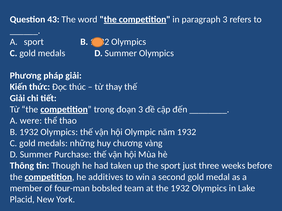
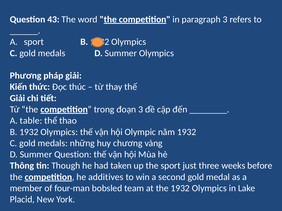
were: were -> table (31, 121)
Summer Purchase: Purchase -> Question (73, 155)
